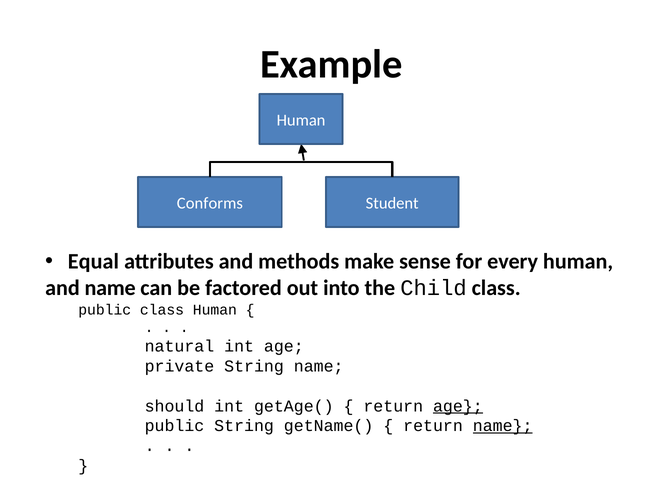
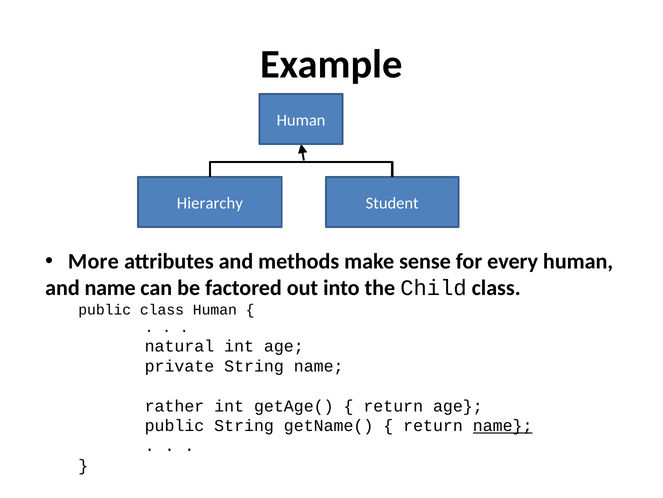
Conforms: Conforms -> Hierarchy (210, 203)
Equal: Equal -> More (93, 261)
should: should -> rather (174, 405)
age underline: present -> none (458, 405)
